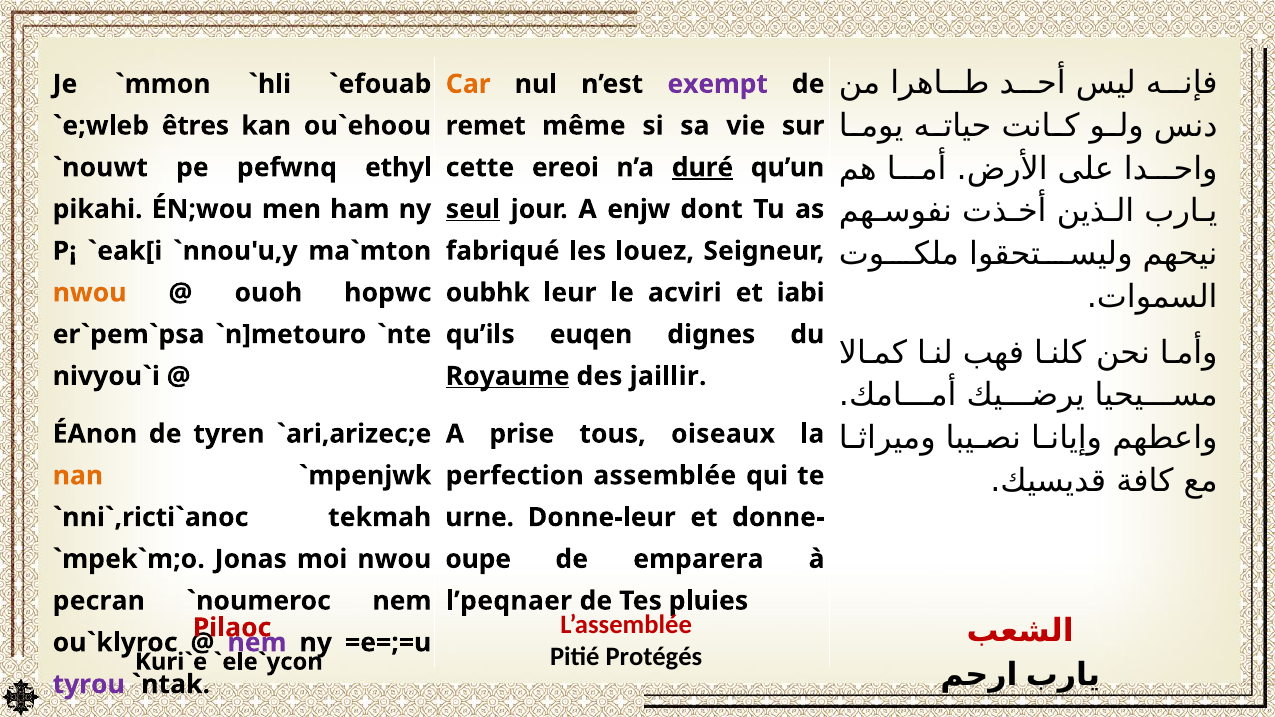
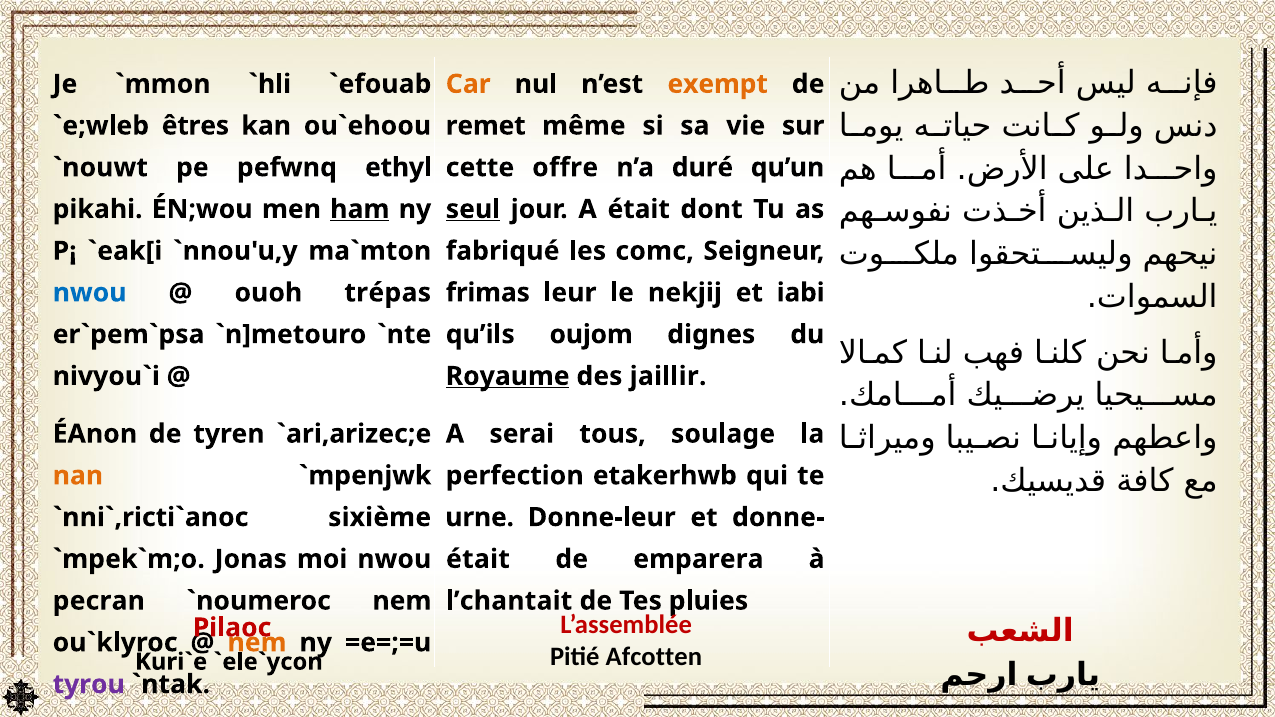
exempt colour: purple -> orange (718, 84)
ereoi: ereoi -> offre (565, 168)
duré underline: present -> none (702, 168)
ham underline: none -> present (360, 209)
A enjw: enjw -> était (639, 209)
louez: louez -> comc (655, 251)
nwou colour: orange -> blue (90, 293)
hopwc: hopwc -> trépas (388, 293)
oubhk: oubhk -> frimas (488, 293)
acviri: acviri -> nekjij (685, 293)
euqen: euqen -> oujom (591, 335)
prise: prise -> serai (522, 434)
oiseaux: oiseaux -> soulage (723, 434)
assemblée: assemblée -> etakerhwb (665, 476)
tekmah: tekmah -> sixième (380, 517)
oupe: oupe -> était (478, 559)
l’peqnaer: l’peqnaer -> l’chantait (509, 601)
nem colour: purple -> orange (257, 643)
Protégés: Protégés -> Afcotten (654, 657)
